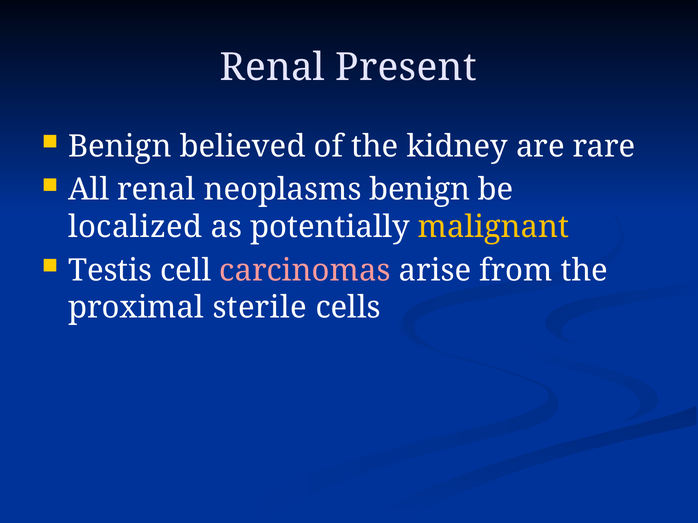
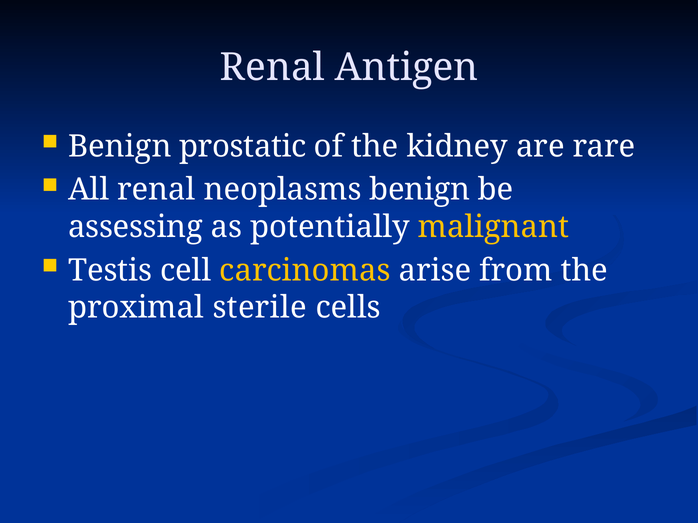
Present: Present -> Antigen (407, 67)
believed: believed -> prostatic (243, 146)
localized: localized -> assessing (136, 227)
carcinomas colour: pink -> yellow (305, 271)
